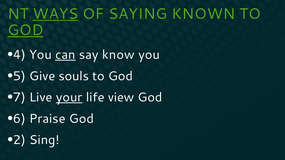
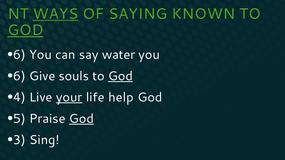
4: 4 -> 6 (19, 55)
can underline: present -> none (65, 55)
know: know -> water (119, 55)
5: 5 -> 6 (19, 76)
God underline: none -> present (120, 76)
7: 7 -> 4 (19, 98)
view: view -> help (121, 98)
6: 6 -> 5 (19, 119)
God underline: none -> present (81, 119)
2: 2 -> 3 (19, 140)
